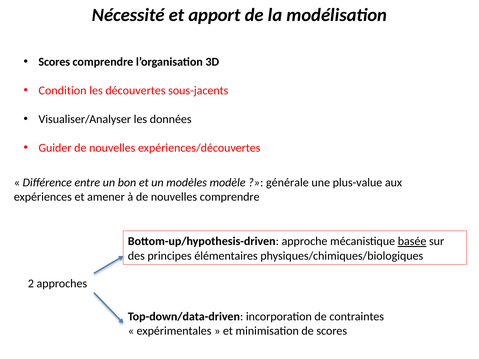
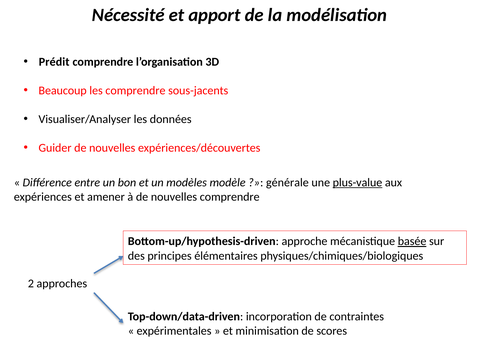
Scores: Scores -> Prédit (54, 62)
Condition: Condition -> Beaucoup (63, 91)
les découvertes: découvertes -> comprendre (135, 91)
plus-value underline: none -> present (357, 183)
